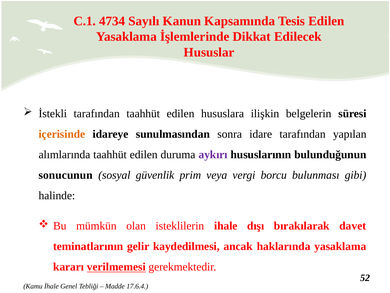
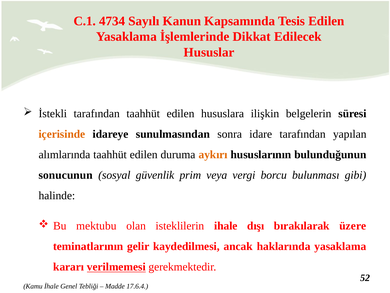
aykırı colour: purple -> orange (213, 154)
mümkün: mümkün -> mektubu (96, 226)
davet: davet -> üzere (353, 226)
